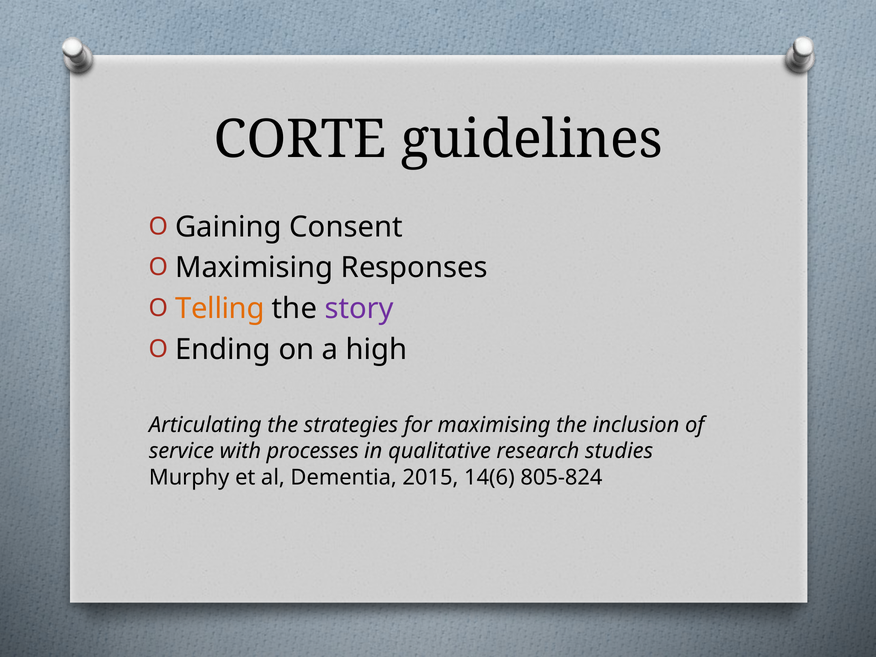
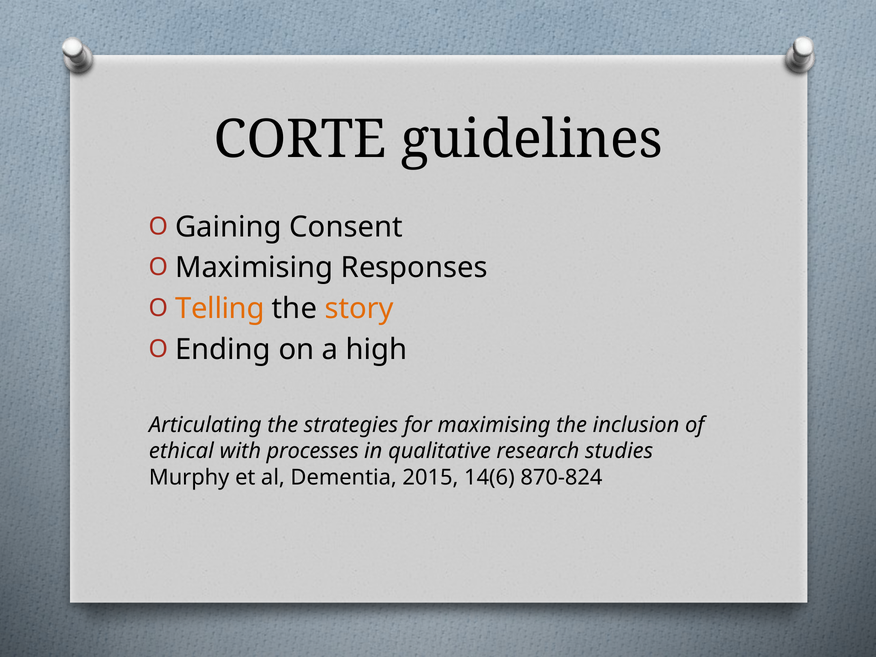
story colour: purple -> orange (359, 309)
service: service -> ethical (181, 451)
805-824: 805-824 -> 870-824 (561, 478)
